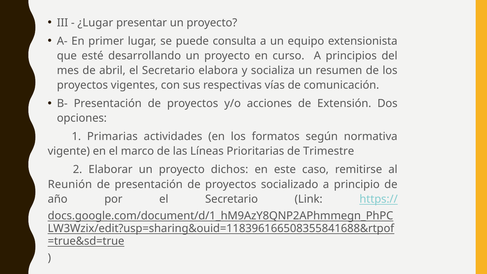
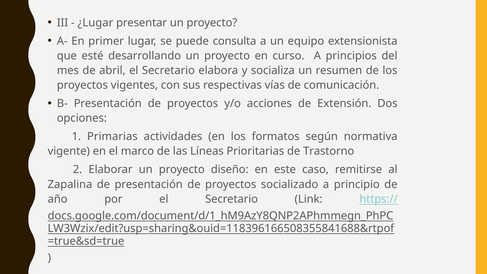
Trimestre: Trimestre -> Trastorno (329, 151)
dichos: dichos -> diseño (230, 170)
Reunión: Reunión -> Zapalina (70, 184)
